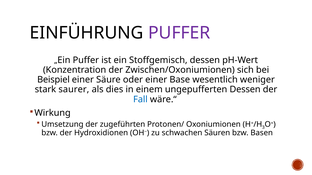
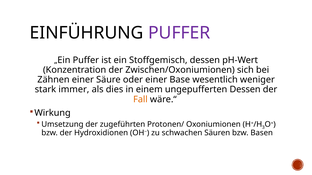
Beispiel: Beispiel -> Zähnen (53, 80)
saurer: saurer -> immer (74, 90)
Fall colour: blue -> orange (140, 100)
